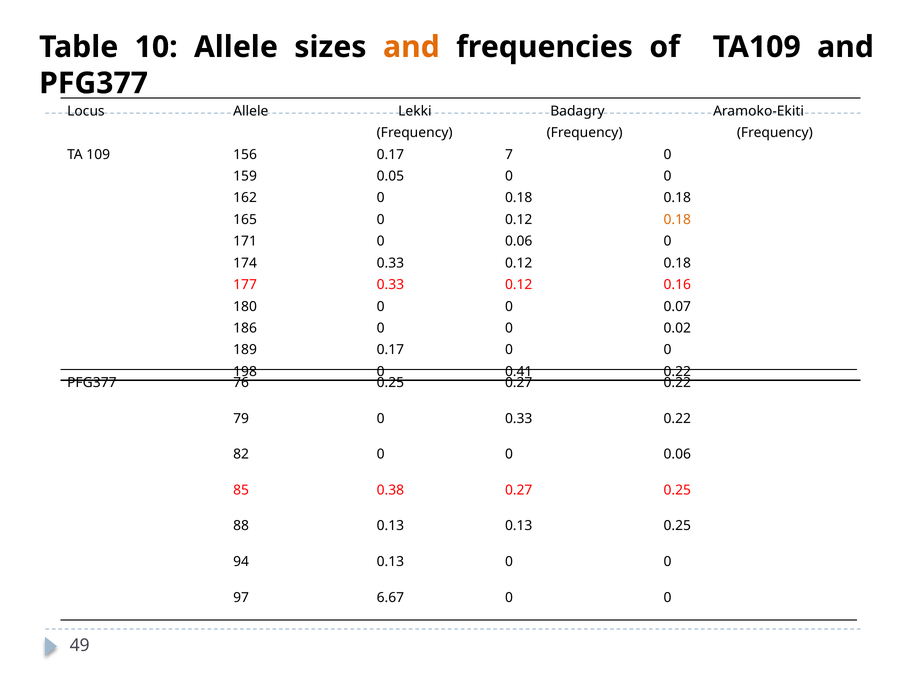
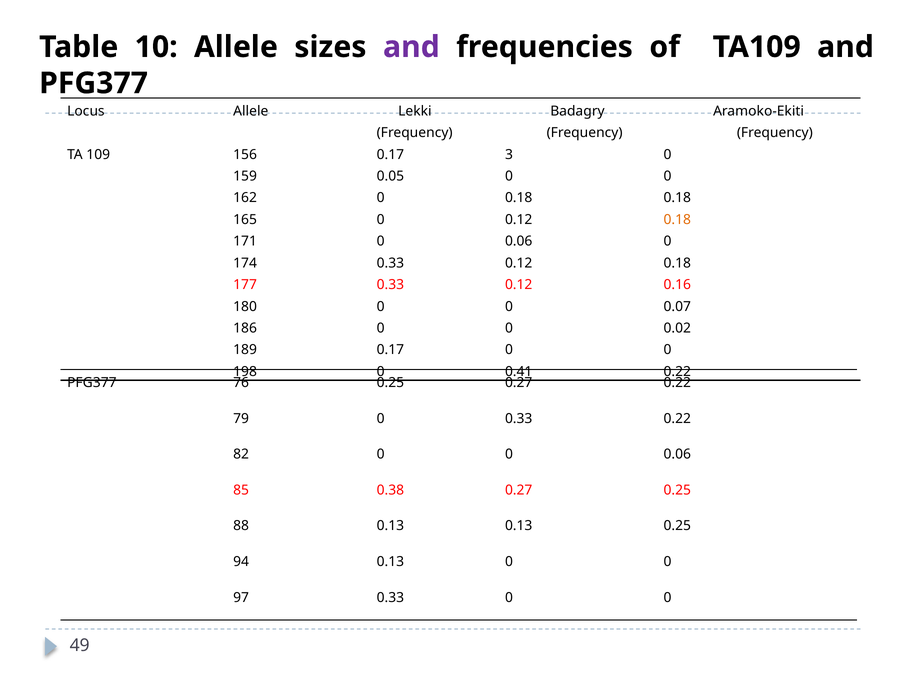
and colour: orange -> purple (411, 47)
7: 7 -> 3 (509, 155)
97 6.67: 6.67 -> 0.33 (390, 598)
